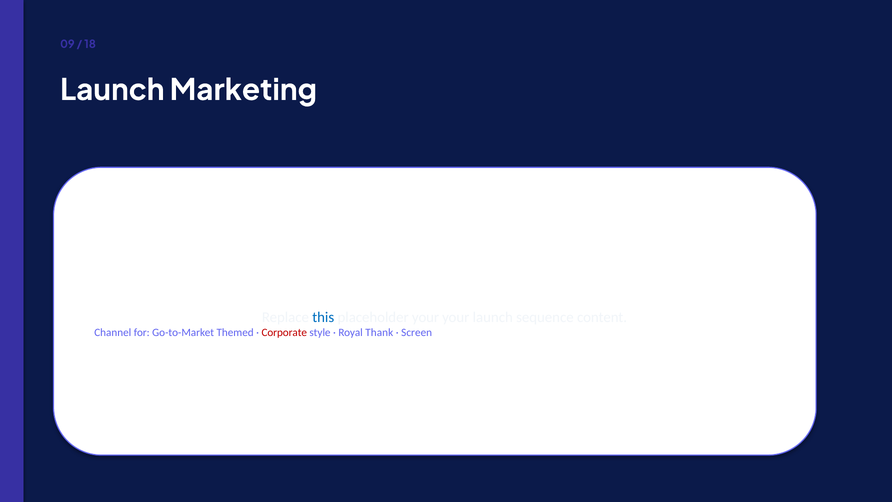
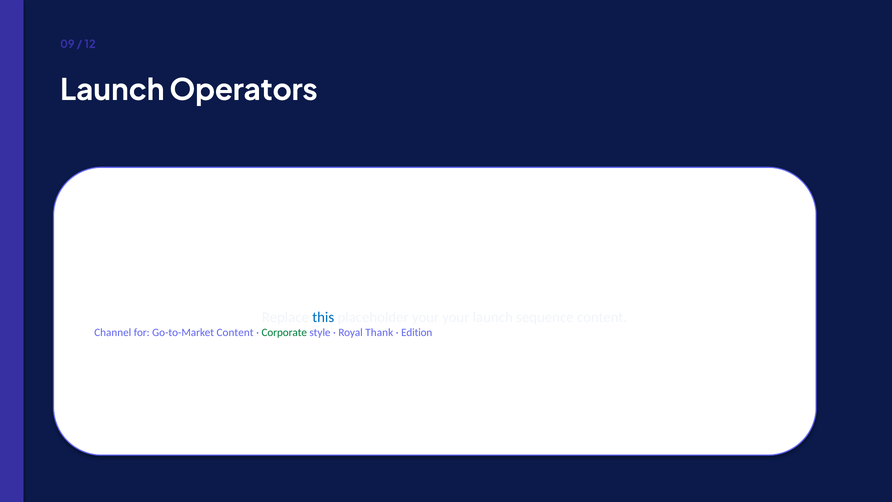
18: 18 -> 12 (90, 44)
Marketing: Marketing -> Operators (243, 90)
Go-to-Market Themed: Themed -> Content (235, 332)
Corporate colour: red -> green (284, 332)
Screen: Screen -> Edition (417, 332)
